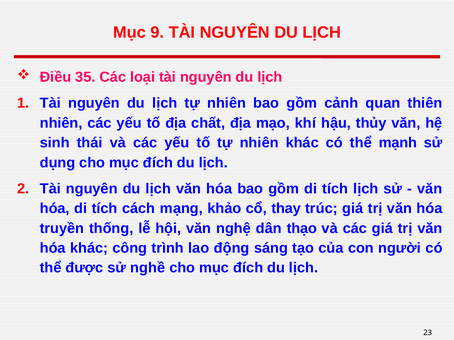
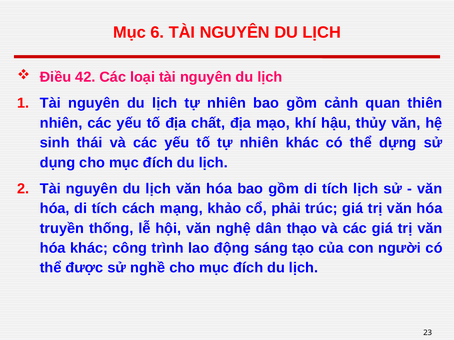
9: 9 -> 6 (157, 32)
35: 35 -> 42 (85, 77)
mạnh: mạnh -> dựng (398, 143)
thay: thay -> phải (286, 209)
